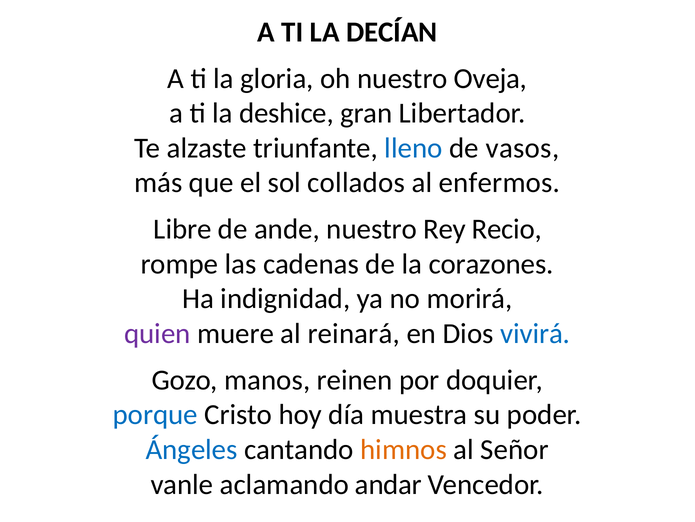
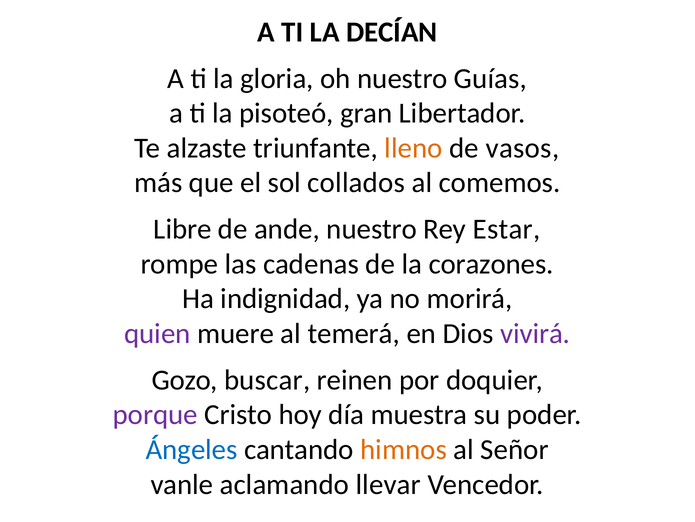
Oveja: Oveja -> Guías (490, 78)
deshice: deshice -> pisoteó (286, 113)
lleno colour: blue -> orange (414, 148)
enfermos: enfermos -> comemos (500, 183)
Recio: Recio -> Estar (507, 229)
reinará: reinará -> temerá (354, 333)
vivirá colour: blue -> purple (535, 333)
manos: manos -> buscar (267, 380)
porque colour: blue -> purple (155, 414)
andar: andar -> llevar (388, 484)
